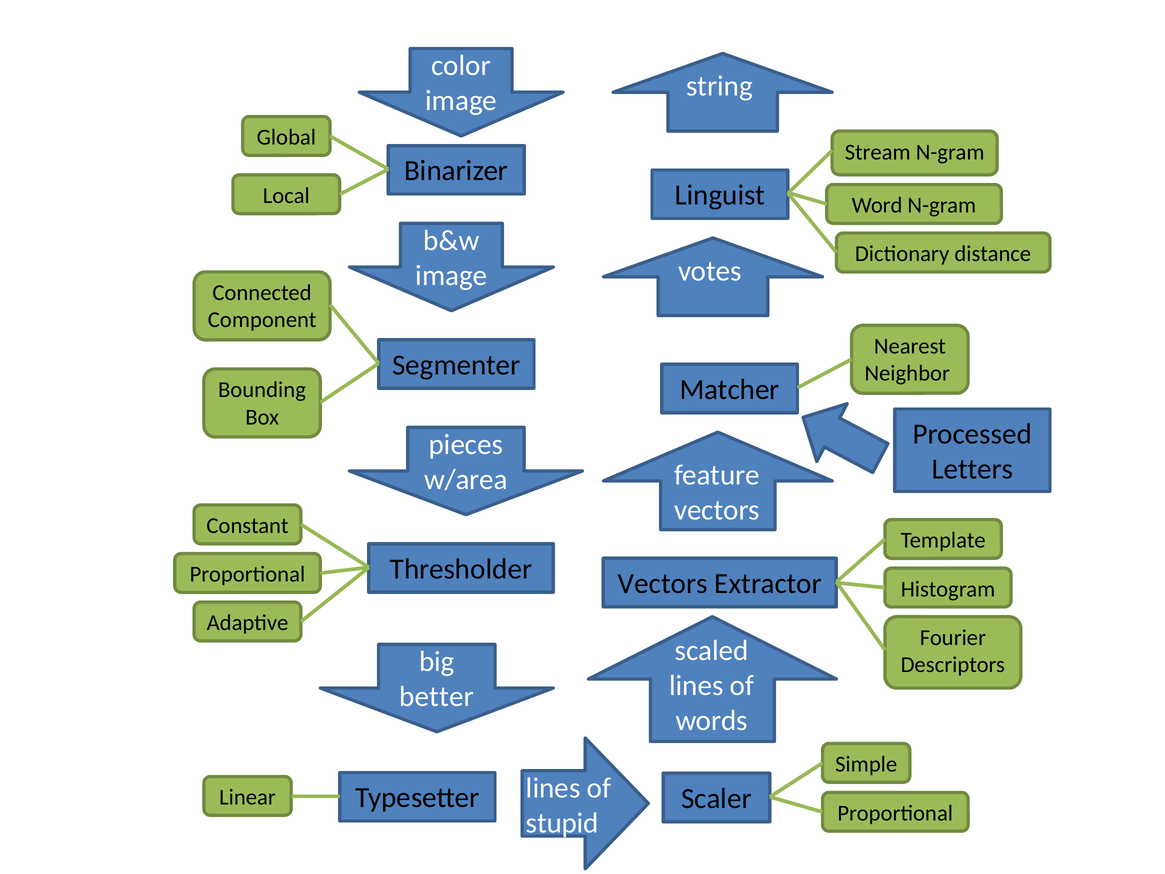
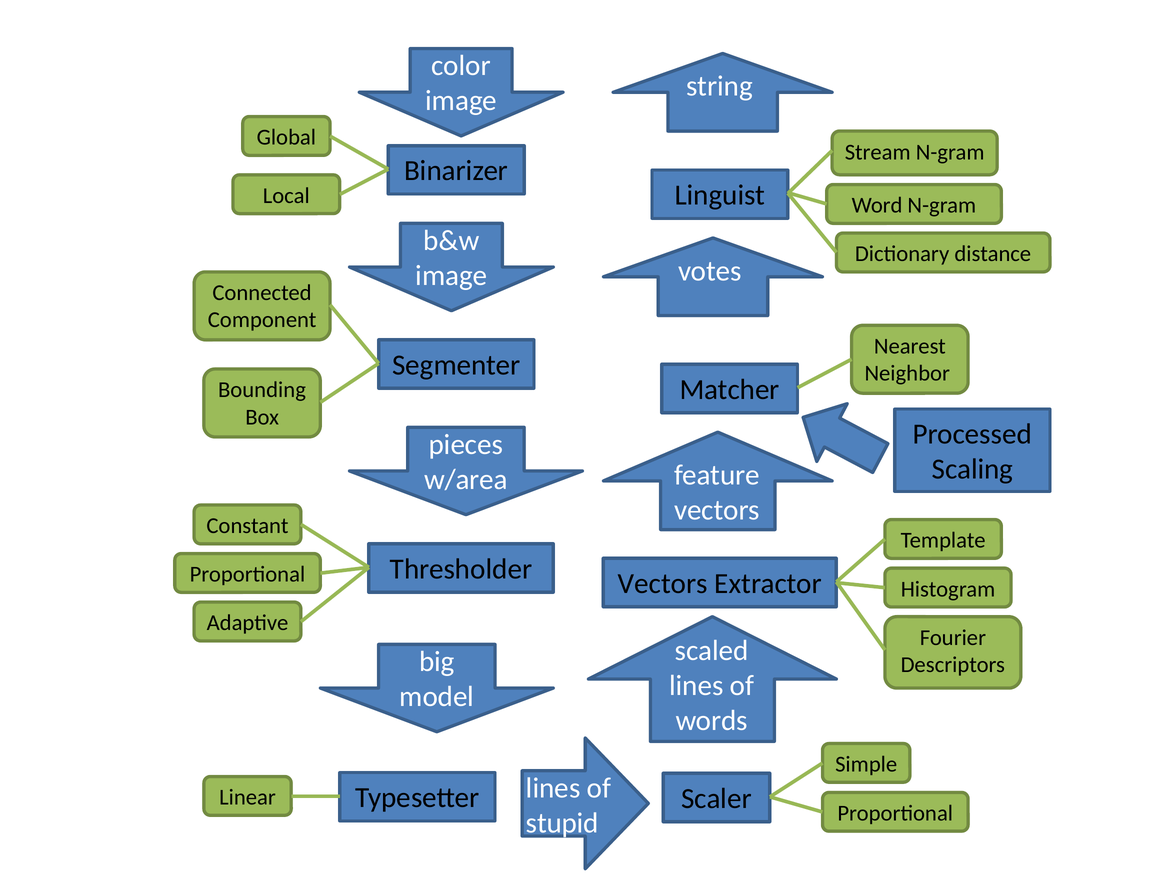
Letters: Letters -> Scaling (972, 469)
better: better -> model (437, 696)
